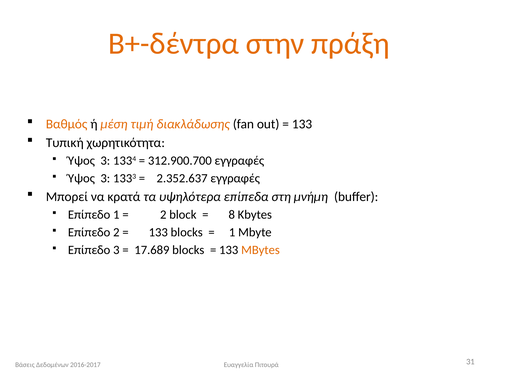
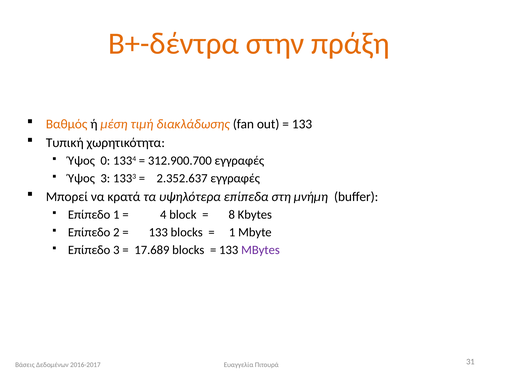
3: 3 -> 0 (105, 161)
2: 2 -> 4 (163, 215)
MBytes colour: orange -> purple (260, 250)
